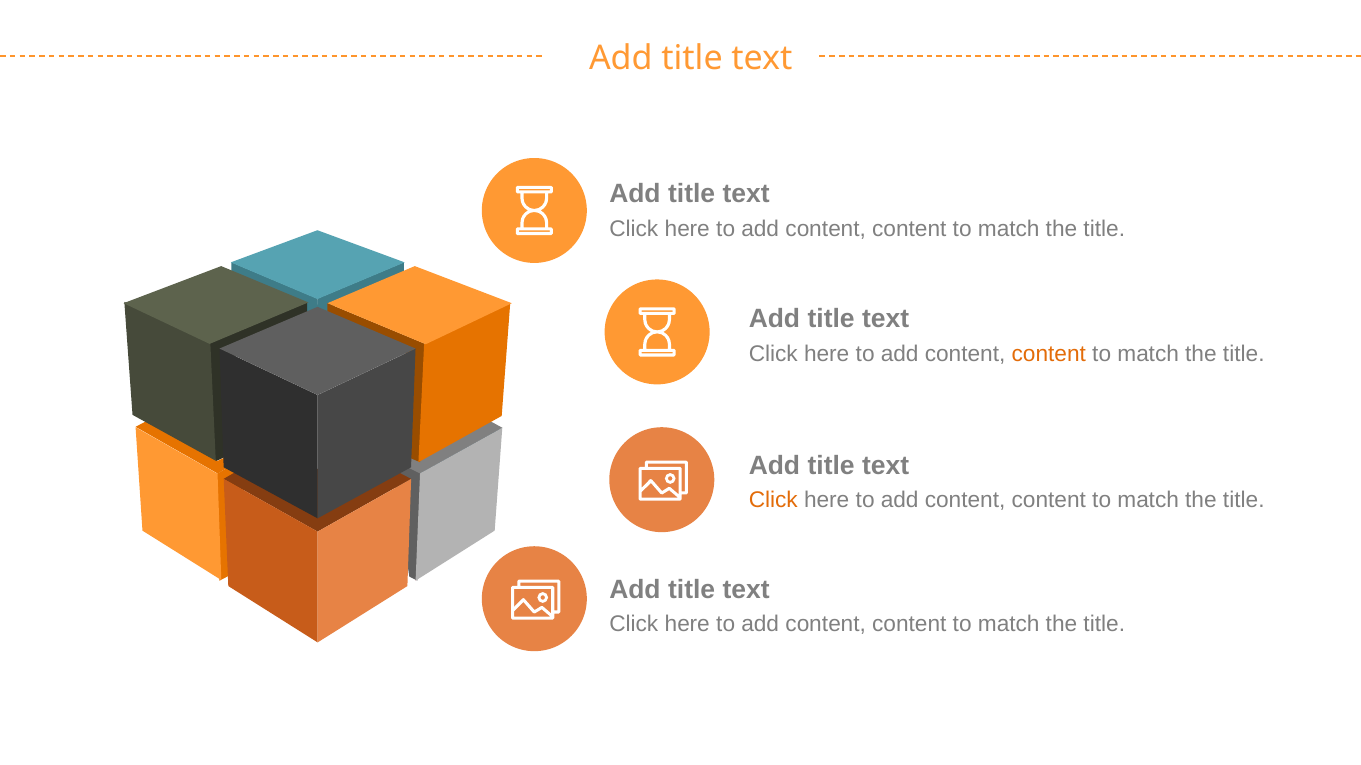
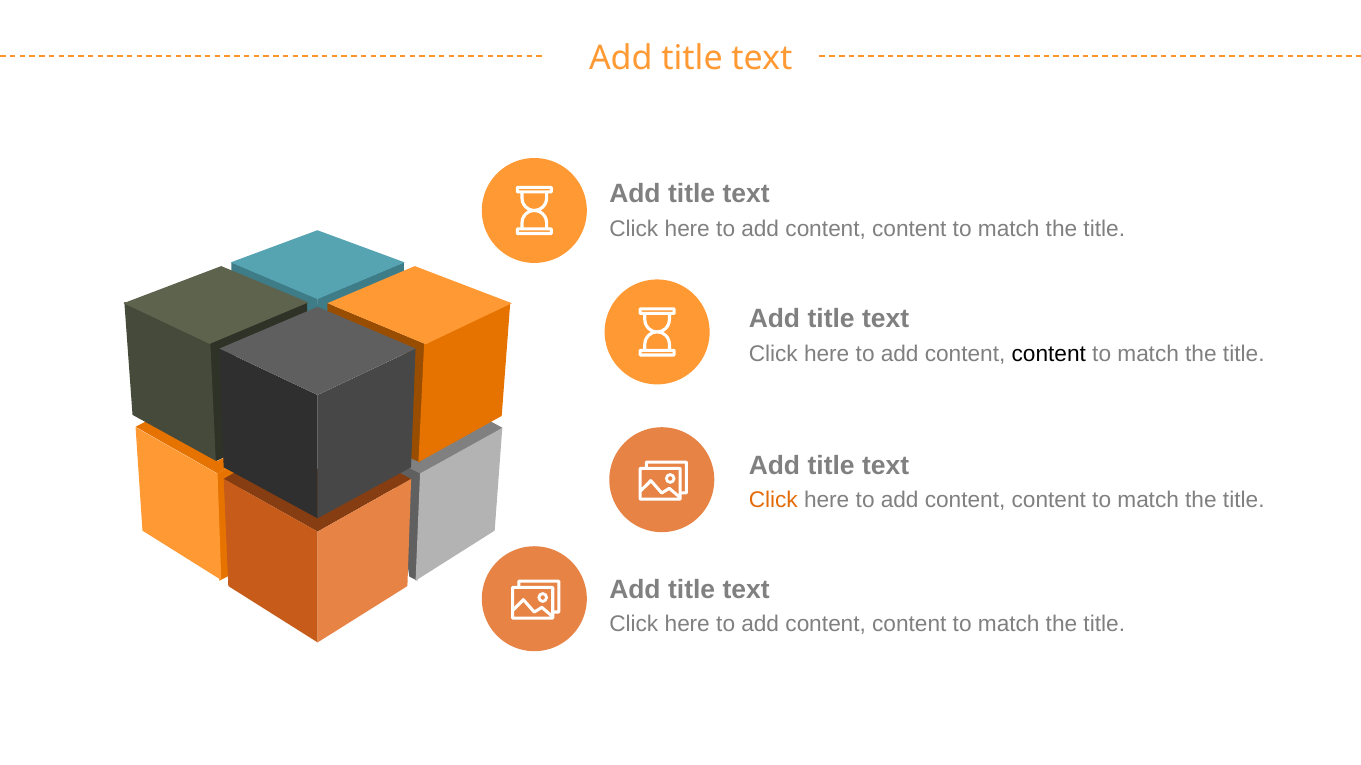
content colour: orange -> black (1049, 354)
